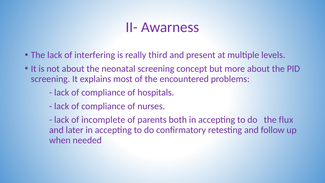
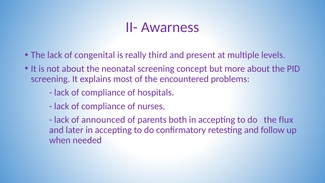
interfering: interfering -> congenital (95, 55)
incomplete: incomplete -> announced (103, 120)
